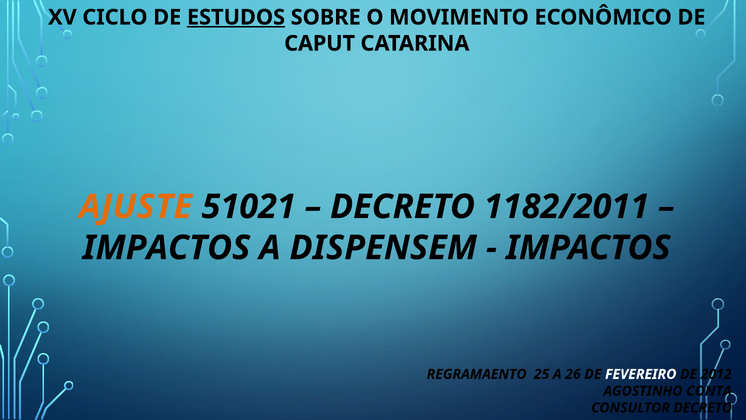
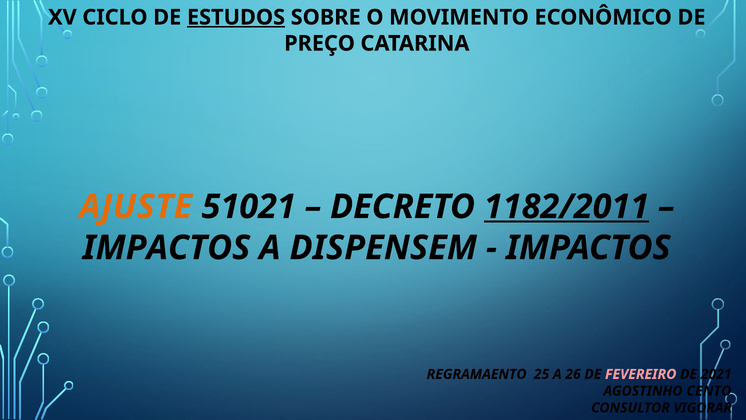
CAPUT: CAPUT -> PREÇO (320, 43)
1182/2011 underline: none -> present (567, 207)
FEVEREIRO colour: white -> pink (641, 374)
2012: 2012 -> 2021 (716, 374)
CONTA: CONTA -> CENTO (709, 391)
CONSULTOR DECRETO: DECRETO -> VIGORAR (703, 407)
